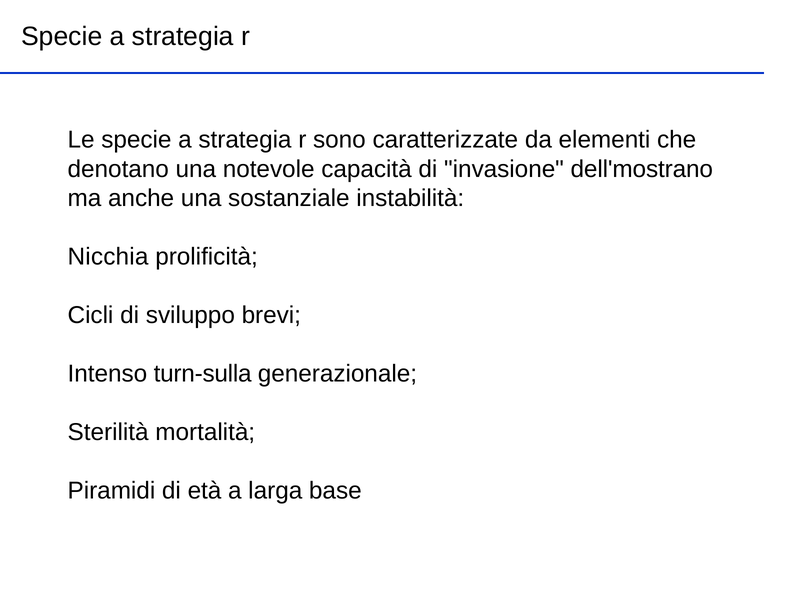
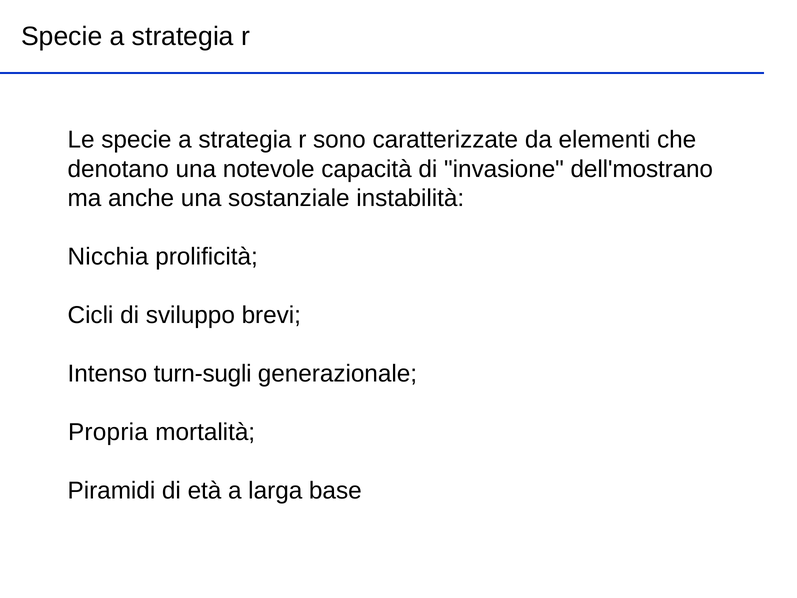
turn-sulla: turn-sulla -> turn-sugli (203, 373)
Sterilità: Sterilità -> Propria (108, 432)
